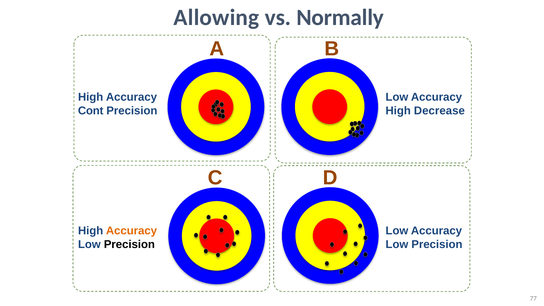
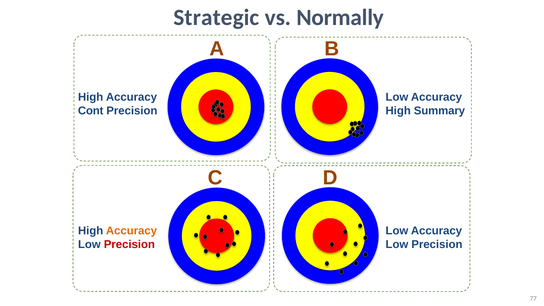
Allowing: Allowing -> Strategic (216, 18)
Decrease: Decrease -> Summary (439, 111)
Precision colour: black -> red (129, 244)
